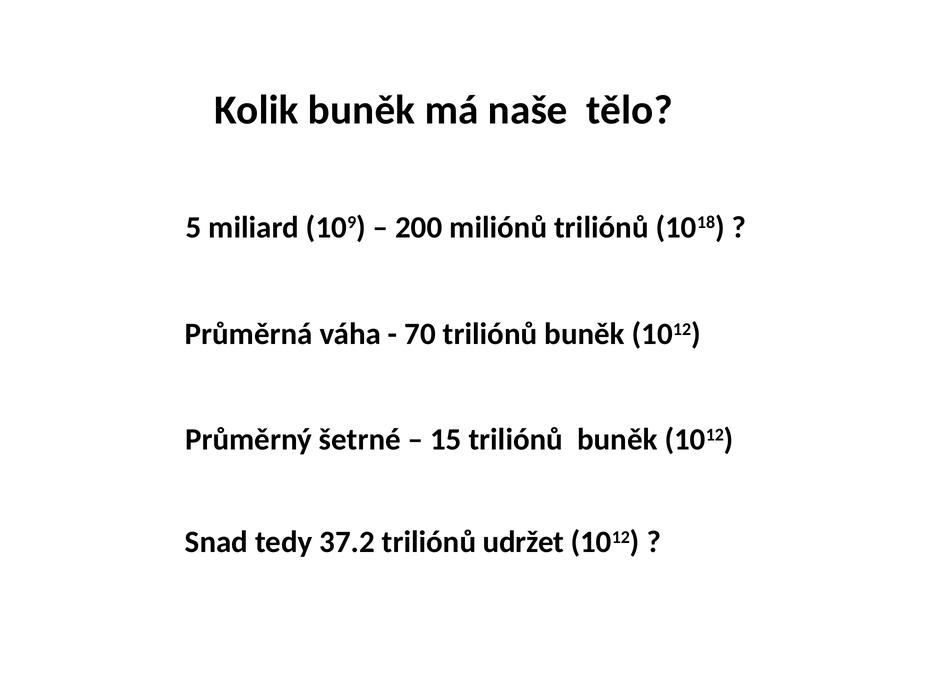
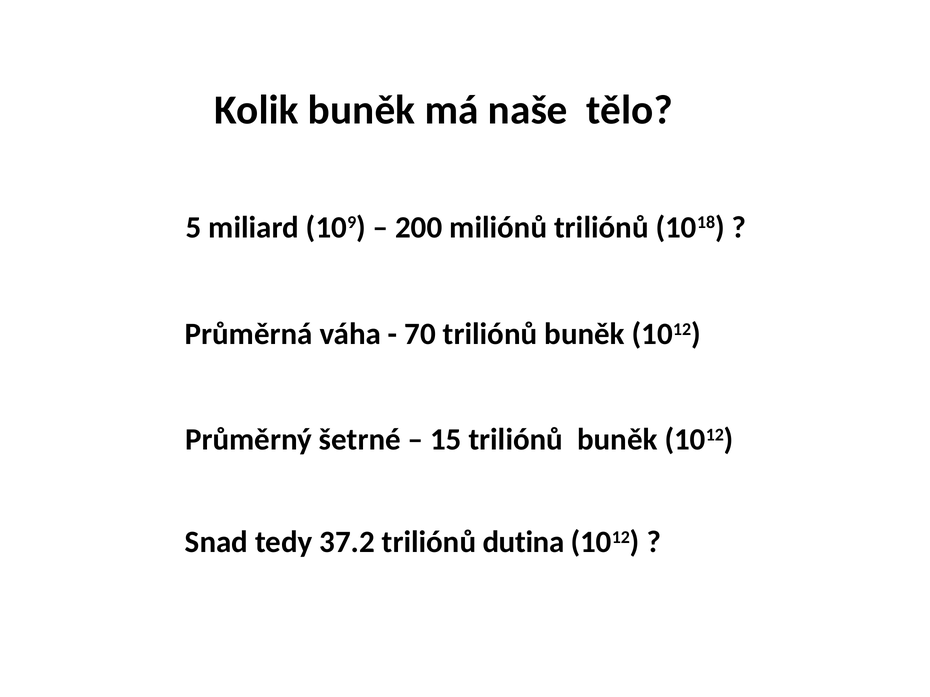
udržet: udržet -> dutina (523, 543)
